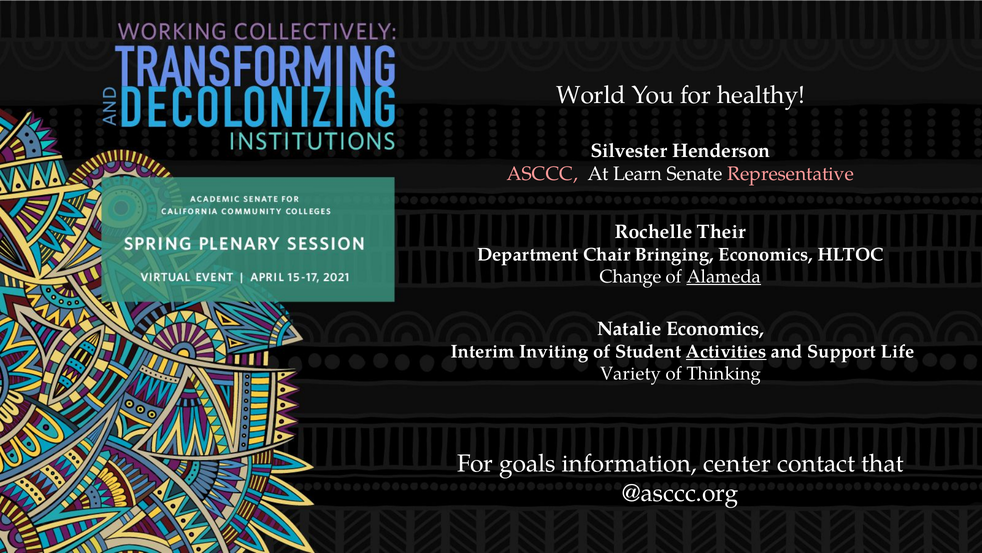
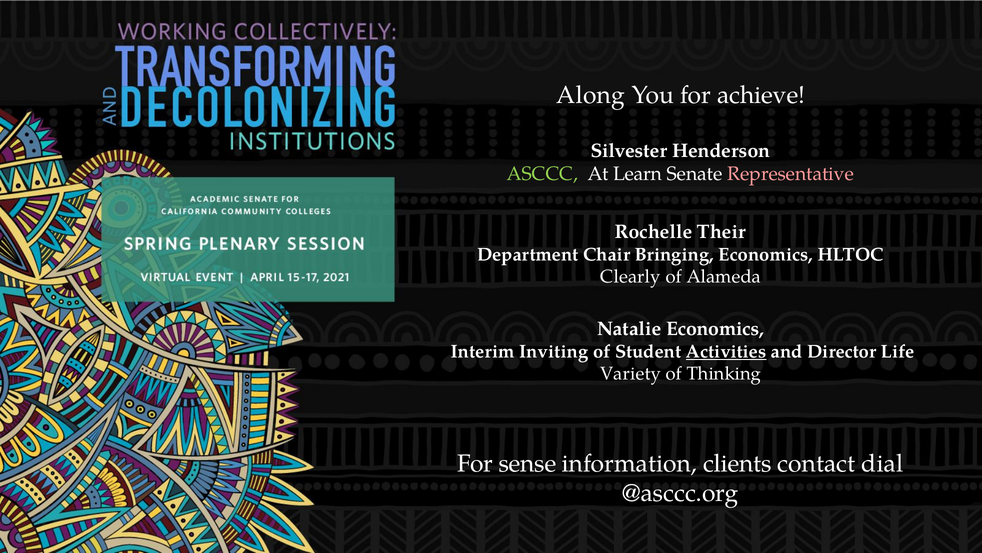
World: World -> Along (591, 95)
healthy: healthy -> achieve (761, 95)
ASCCC colour: pink -> light green (542, 174)
Change: Change -> Clearly (631, 276)
Alameda underline: present -> none (724, 276)
Support: Support -> Director (842, 351)
goals: goals -> sense (528, 463)
center: center -> clients (737, 463)
that: that -> dial (882, 463)
